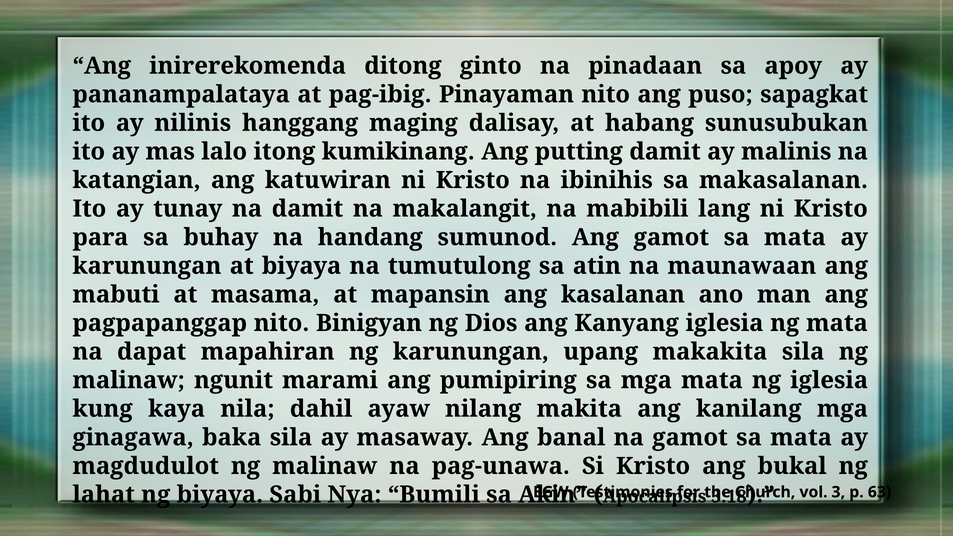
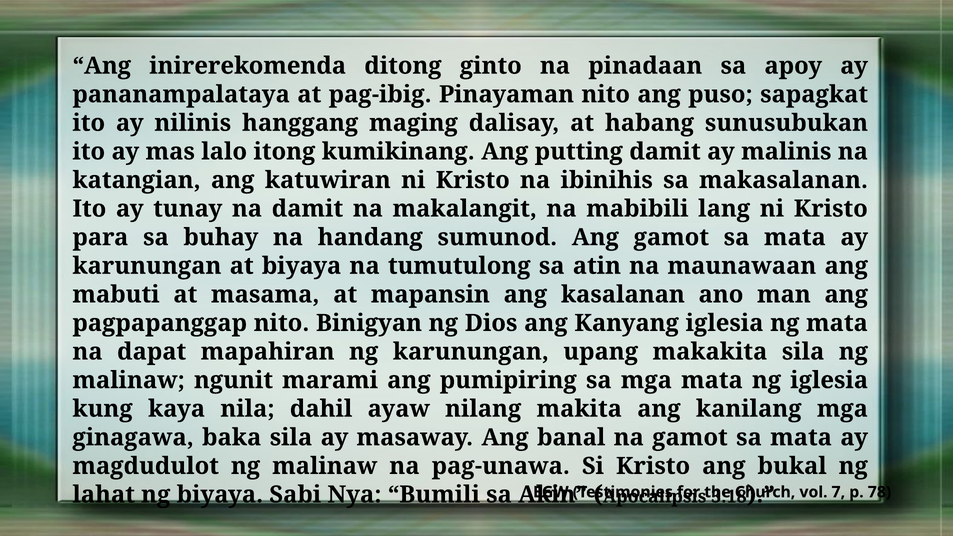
3: 3 -> 7 (838, 492)
63: 63 -> 78 (880, 492)
